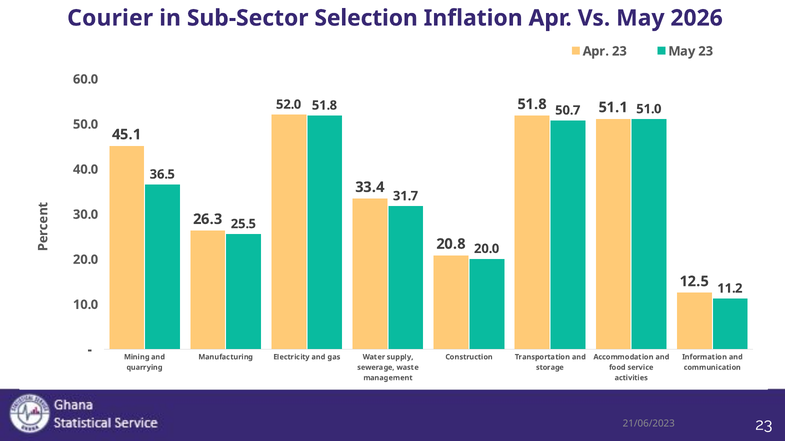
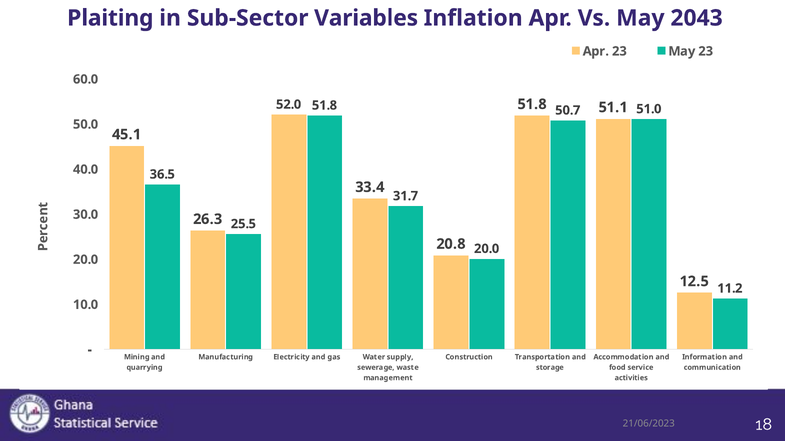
Courier: Courier -> Plaiting (110, 18)
Selection: Selection -> Variables (366, 18)
2026: 2026 -> 2043 (697, 18)
21/06/2023 23: 23 -> 18 (764, 425)
